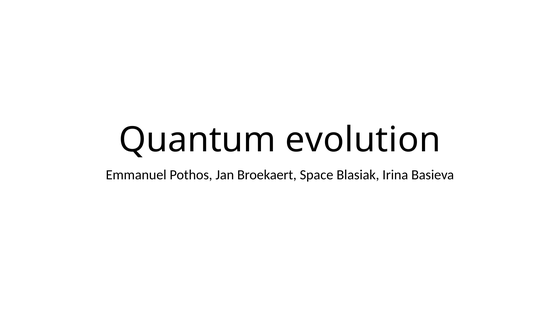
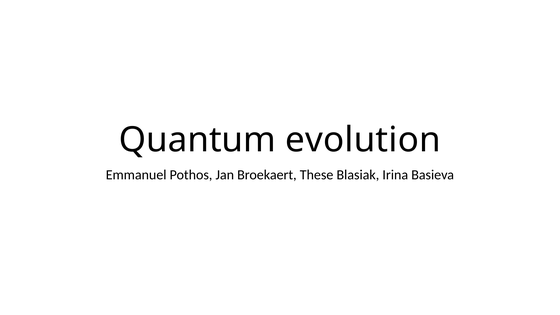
Space: Space -> These (317, 175)
